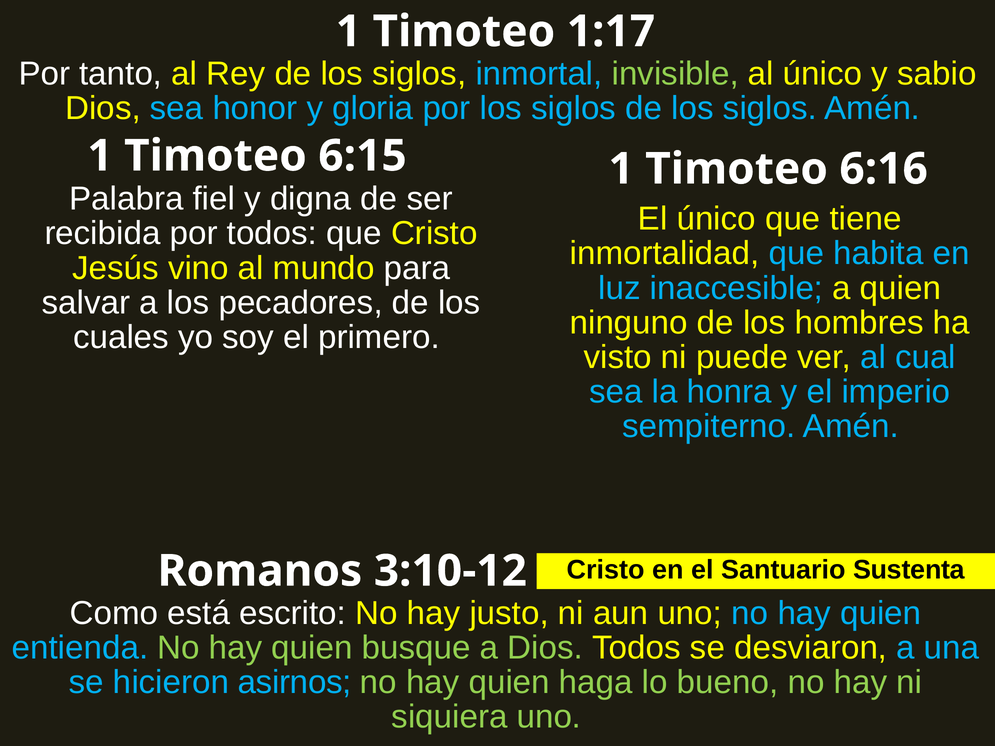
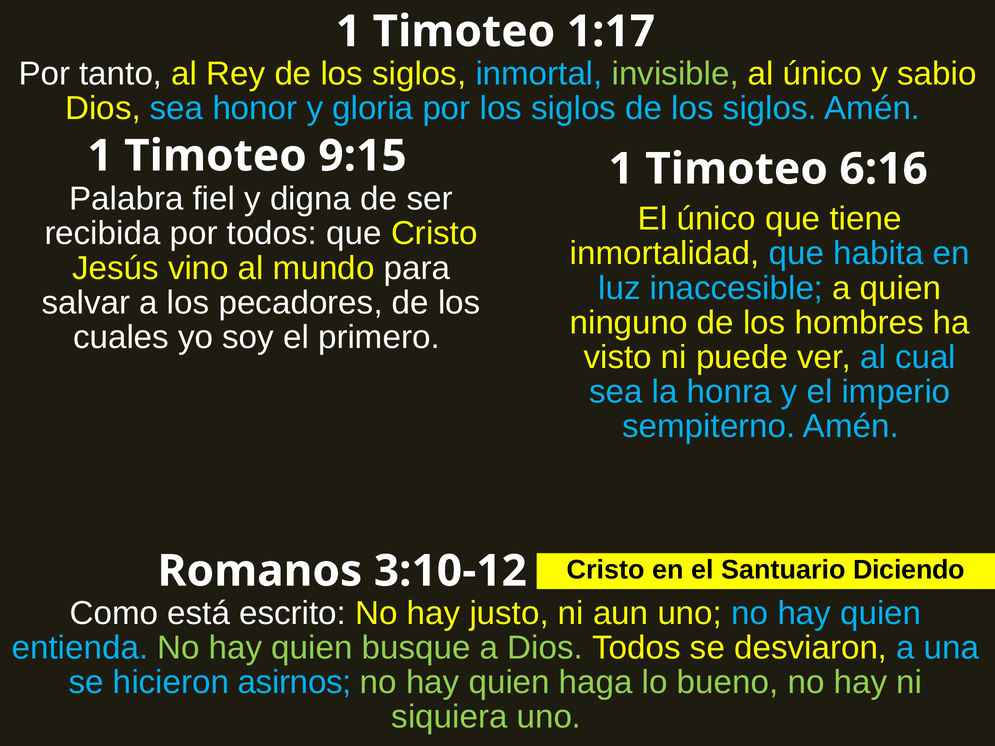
6:15: 6:15 -> 9:15 (363, 156)
Sustenta: Sustenta -> Diciendo (909, 570)
